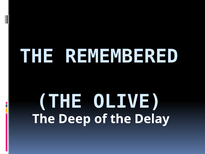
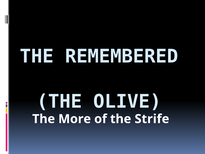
Deep: Deep -> More (75, 119)
Delay: Delay -> Strife (152, 119)
